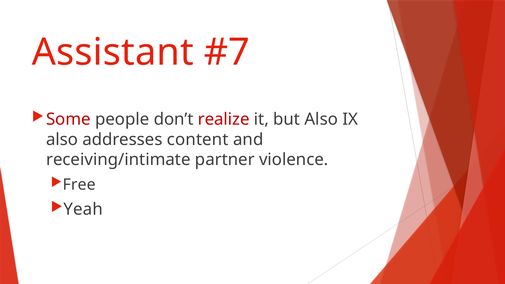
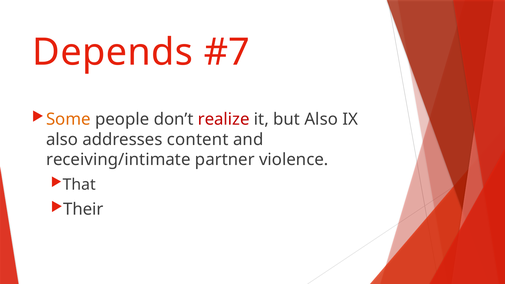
Assistant: Assistant -> Depends (113, 53)
Some colour: red -> orange (68, 119)
Free: Free -> That (79, 185)
Yeah: Yeah -> Their (83, 209)
